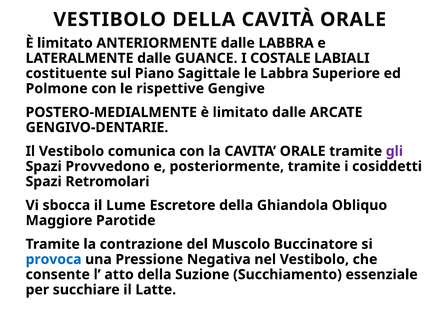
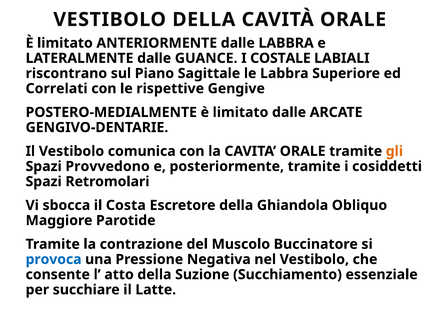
costituente: costituente -> riscontrano (66, 73)
Polmone: Polmone -> Correlati (57, 89)
gli colour: purple -> orange (394, 151)
Lume: Lume -> Costa (126, 205)
